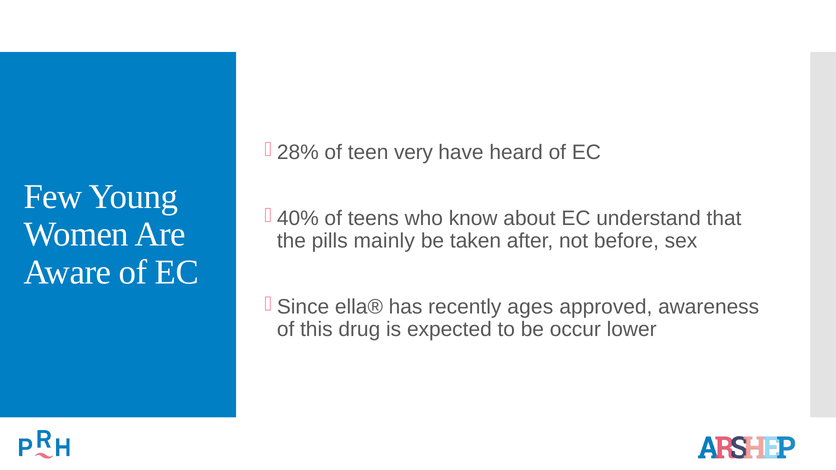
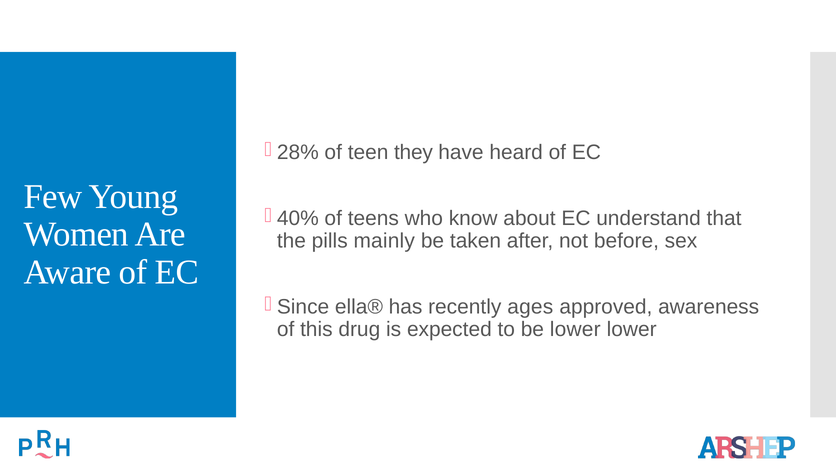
very: very -> they (413, 152)
be occur: occur -> lower (575, 330)
